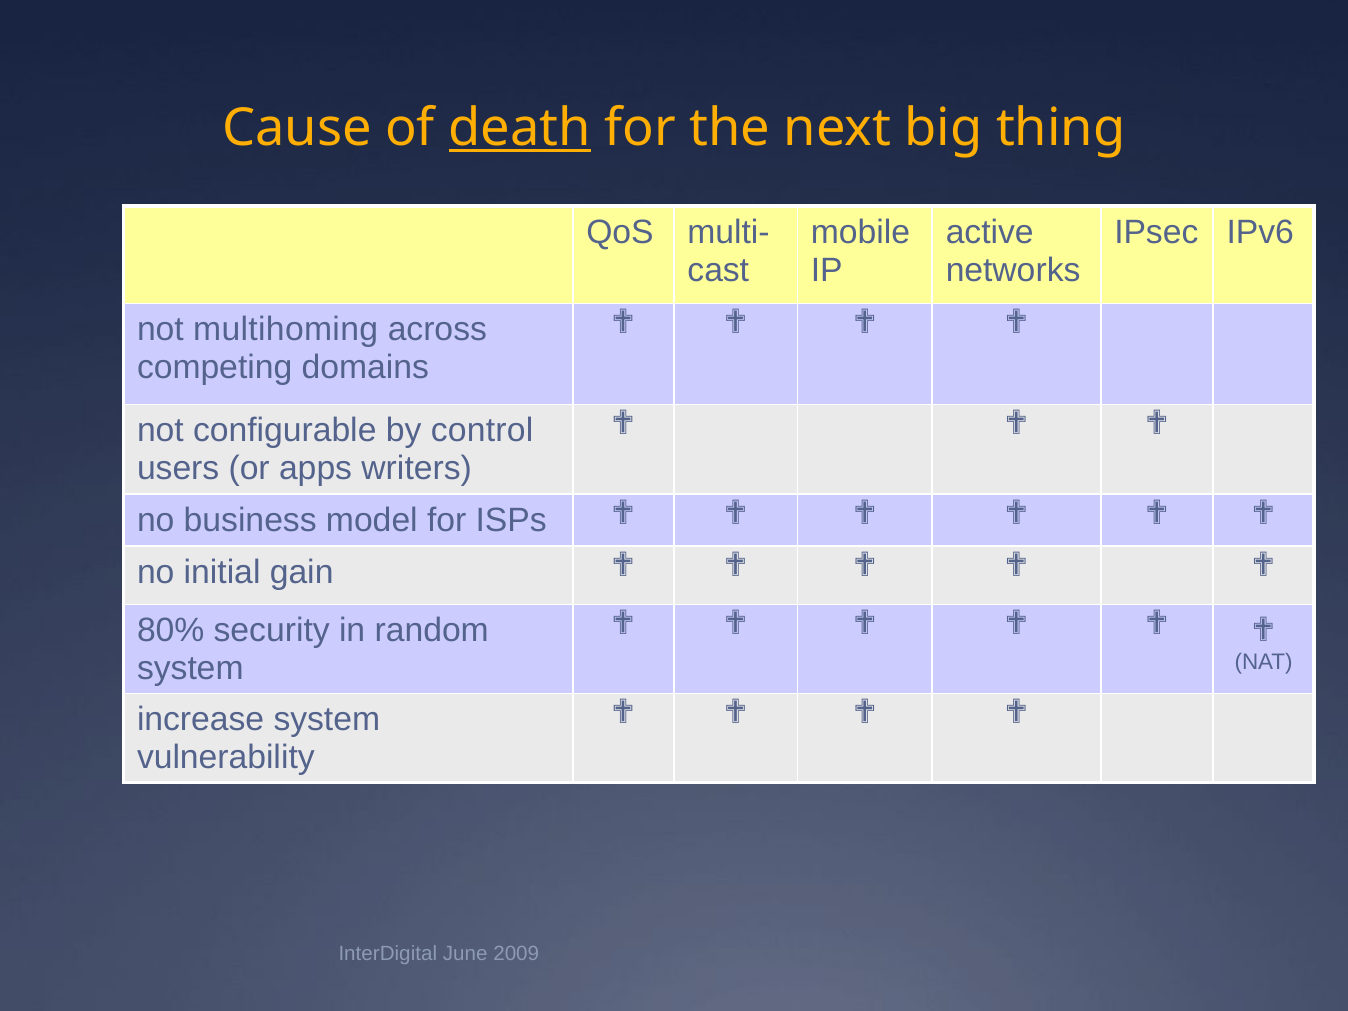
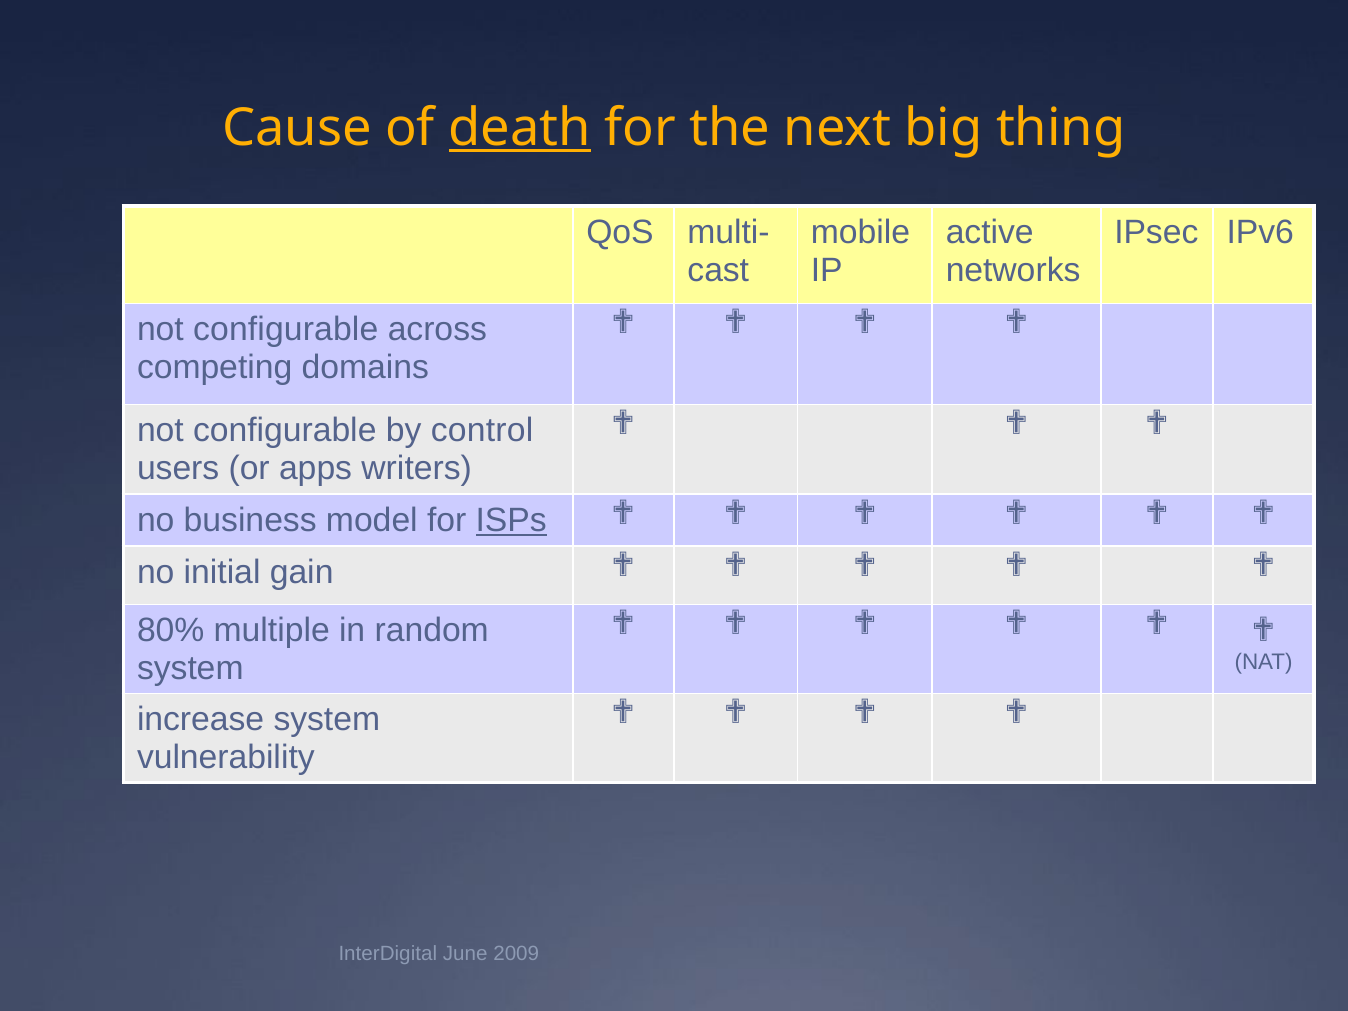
multihoming: multihoming -> configurable (286, 329)
ISPs underline: none -> present (511, 520)
security: security -> multiple (272, 631)
